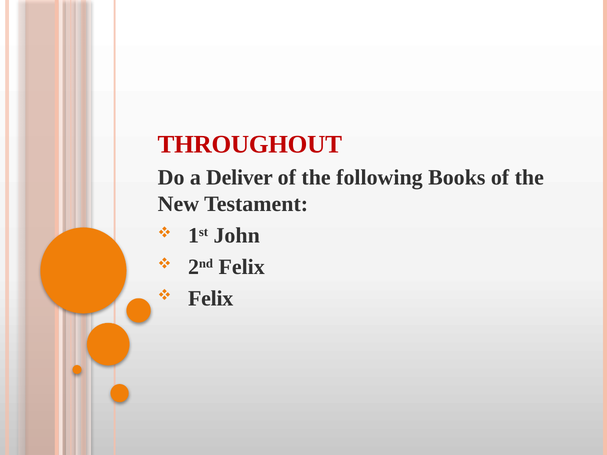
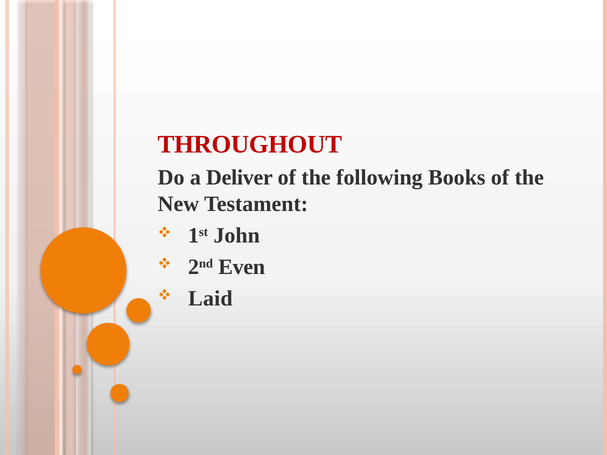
2nd Felix: Felix -> Even (242, 267)
Felix: Felix -> Laid (210, 298)
